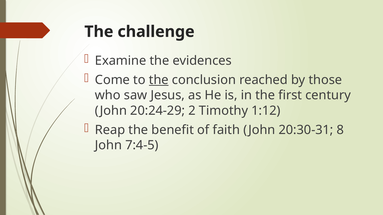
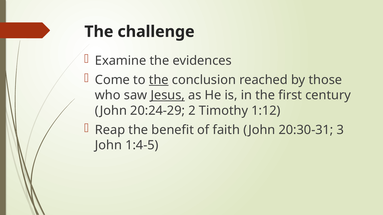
Jesus underline: none -> present (168, 95)
8: 8 -> 3 (340, 130)
7:4-5: 7:4-5 -> 1:4-5 (142, 145)
